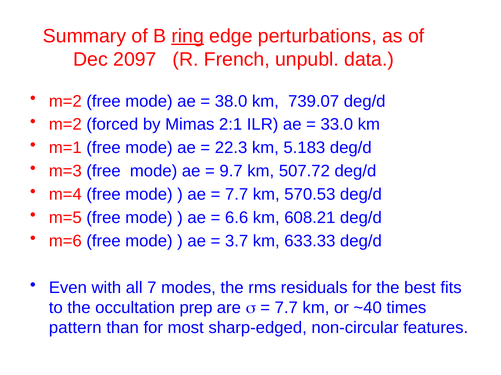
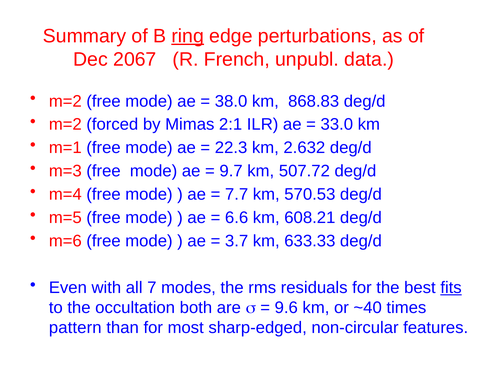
2097: 2097 -> 2067 (135, 59)
739.07: 739.07 -> 868.83 (314, 101)
5.183: 5.183 -> 2.632 (304, 148)
fits underline: none -> present (451, 288)
prep: prep -> both (196, 308)
7.7: 7.7 -> 9.6 (286, 308)
